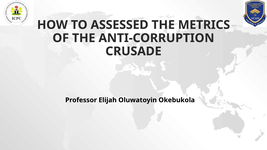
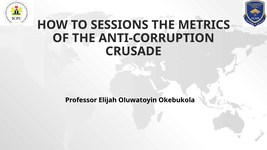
ASSESSED: ASSESSED -> SESSIONS (120, 25)
